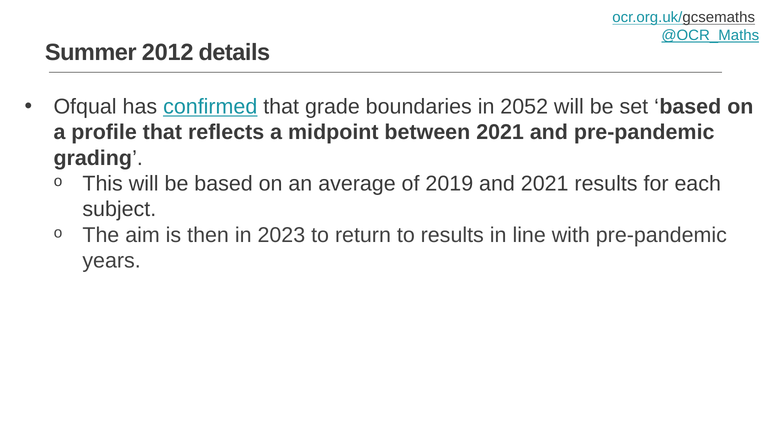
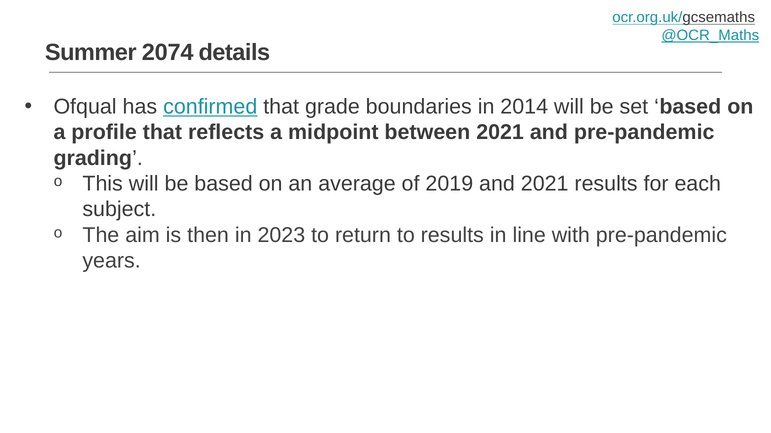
2012: 2012 -> 2074 (168, 53)
2052: 2052 -> 2014 (524, 107)
